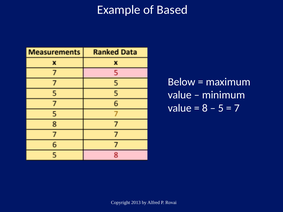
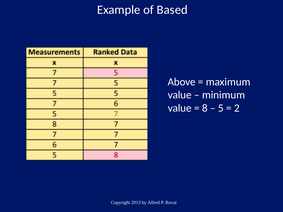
Below: Below -> Above (182, 82)
7: 7 -> 2 (237, 108)
